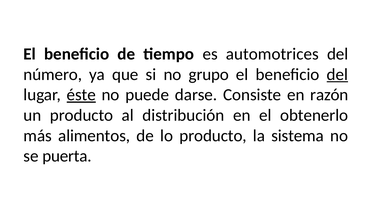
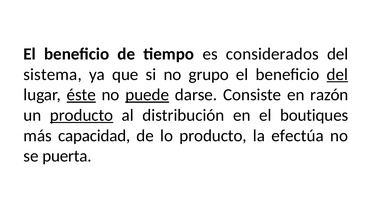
automotrices: automotrices -> considerados (272, 54)
número: número -> sistema (53, 74)
puede underline: none -> present (147, 95)
producto underline: none -> present (82, 115)
obtenerlo: obtenerlo -> boutiques (314, 115)
alimentos: alimentos -> capacidad (94, 136)
sistema: sistema -> efectúa (298, 136)
